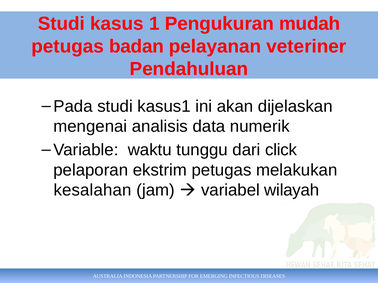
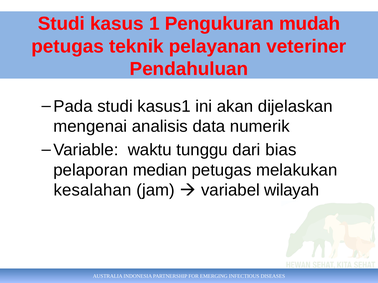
badan: badan -> teknik (136, 46)
click: click -> bias (281, 150)
ekstrim: ekstrim -> median (160, 170)
